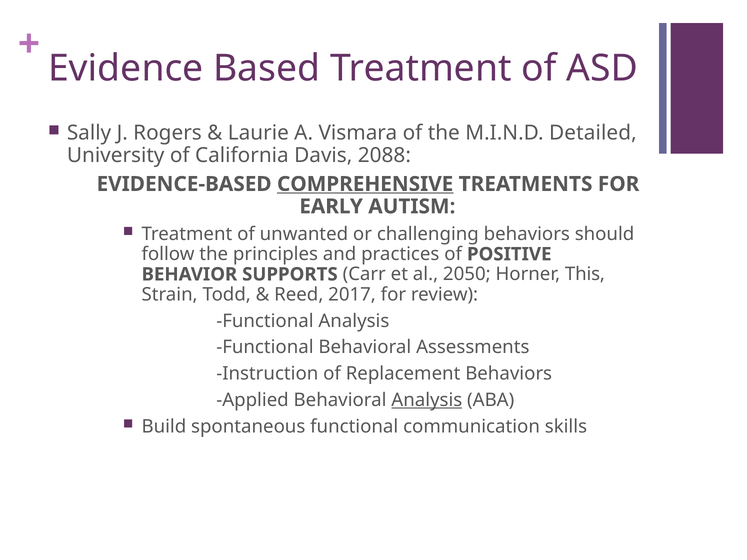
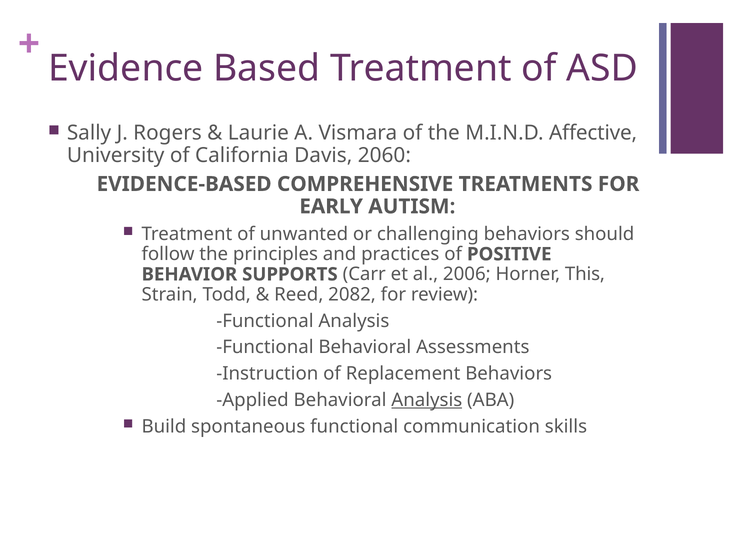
Detailed: Detailed -> Affective (593, 133)
2088: 2088 -> 2060 (384, 156)
COMPREHENSIVE underline: present -> none (365, 184)
2050: 2050 -> 2006 (467, 274)
2017: 2017 -> 2082 (352, 295)
